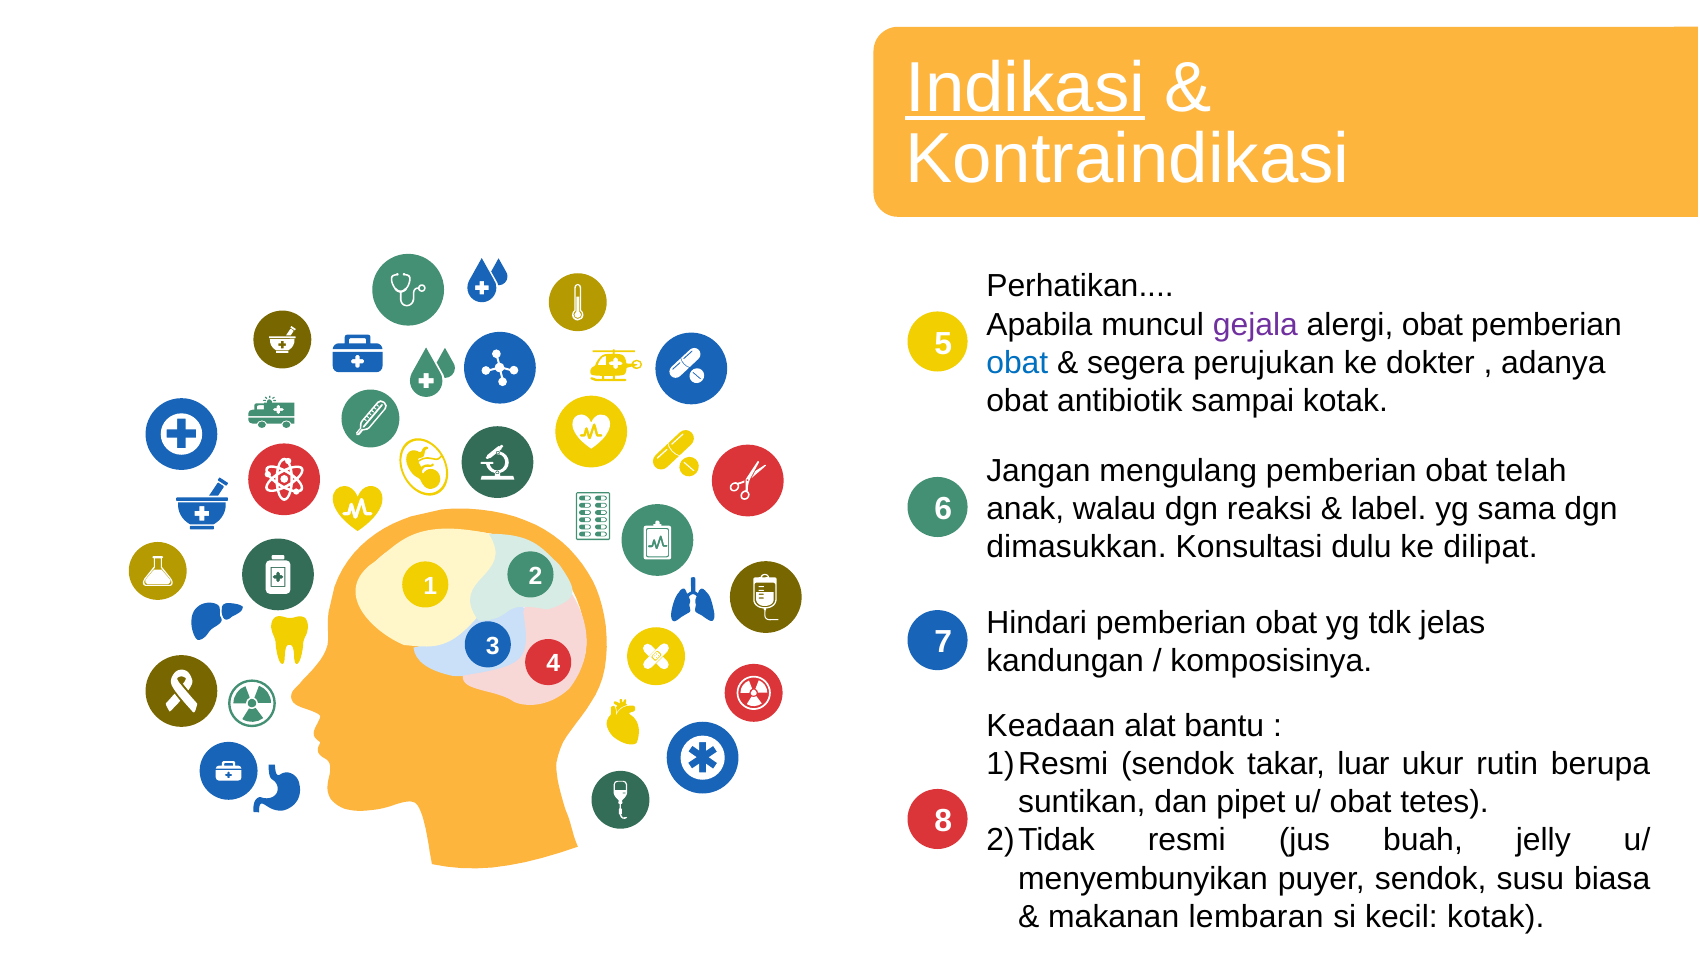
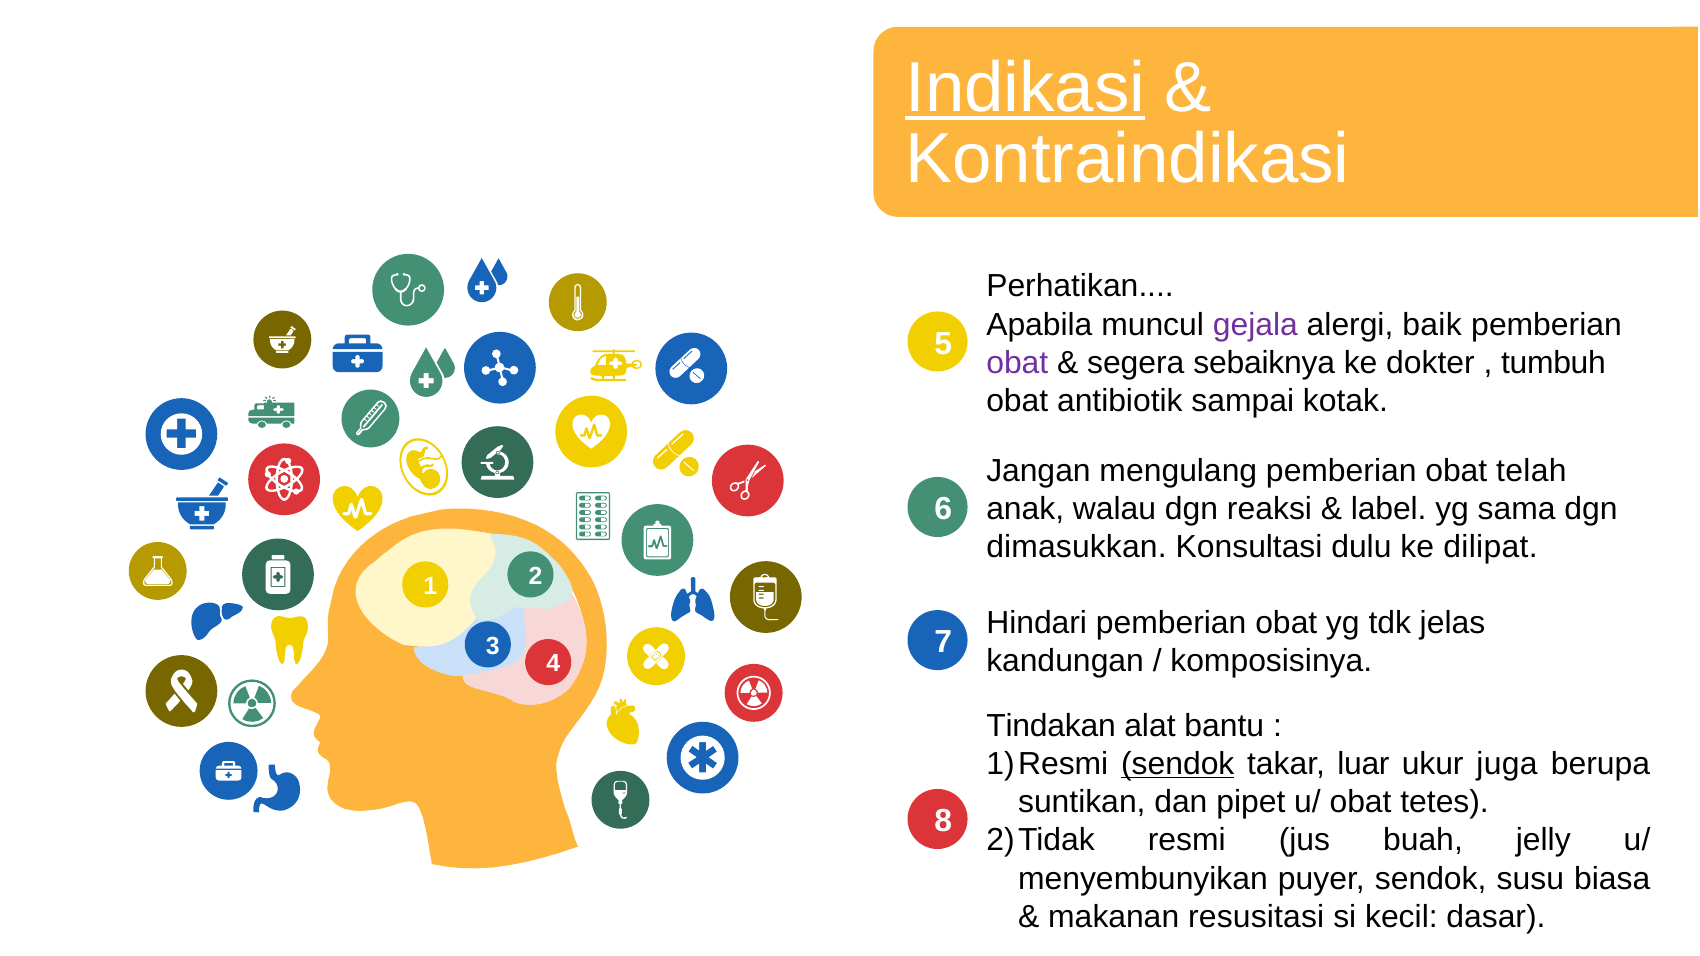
alergi obat: obat -> baik (1432, 325)
obat colour: blue -> purple (1017, 363)
perujukan: perujukan -> sebaiknya (1264, 363)
adanya: adanya -> tumbuh (1554, 363)
Keadaan: Keadaan -> Tindakan (1051, 726)
sendok underline: none -> present (1178, 764)
rutin: rutin -> juga (1507, 764)
lembaran: lembaran -> resusitasi (1256, 917)
kecil kotak: kotak -> dasar (1496, 917)
